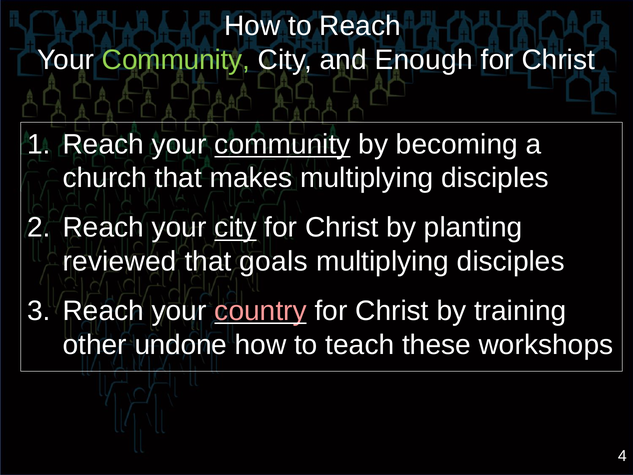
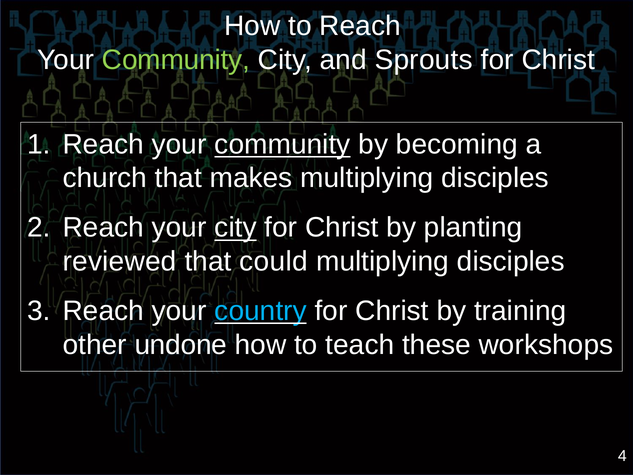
Enough: Enough -> Sprouts (424, 60)
goals: goals -> could (274, 261)
country colour: pink -> light blue (261, 311)
